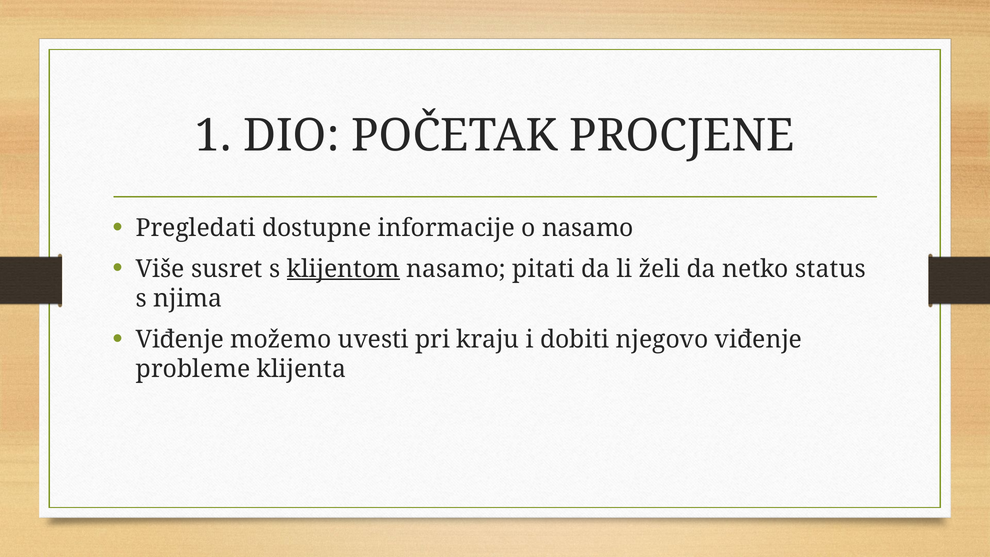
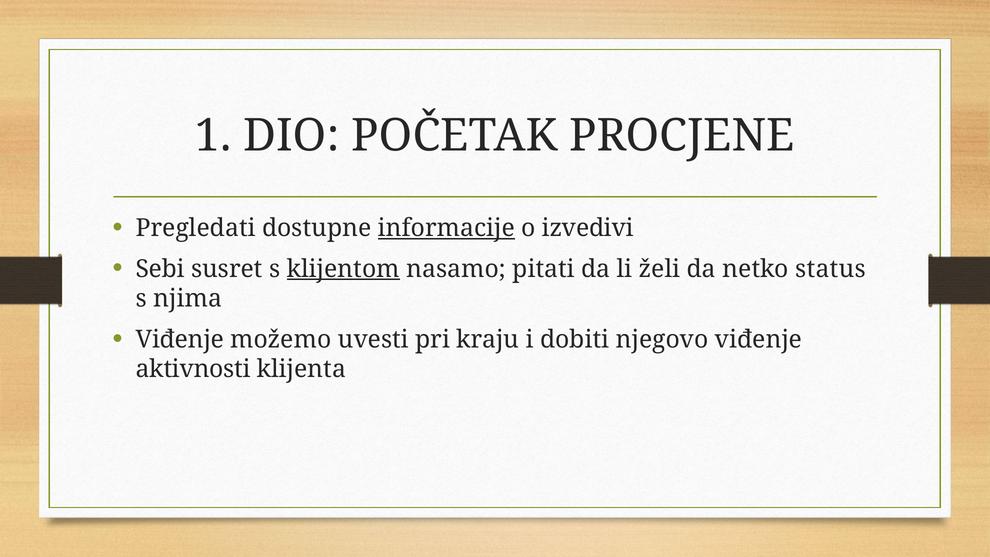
informacije underline: none -> present (446, 228)
o nasamo: nasamo -> izvedivi (588, 228)
Više: Više -> Sebi (160, 269)
probleme: probleme -> aktivnosti (193, 369)
